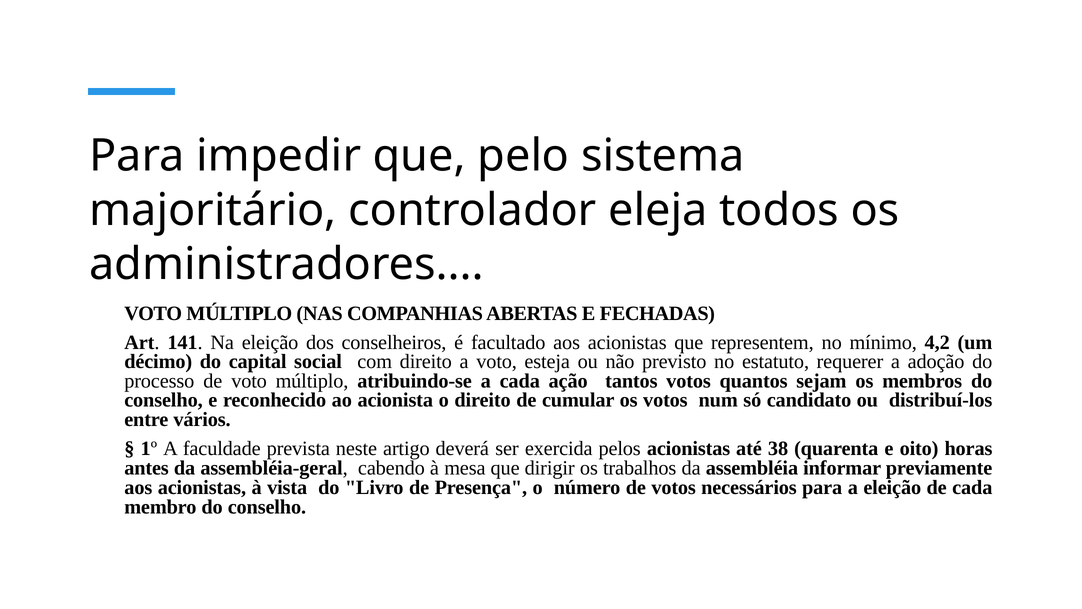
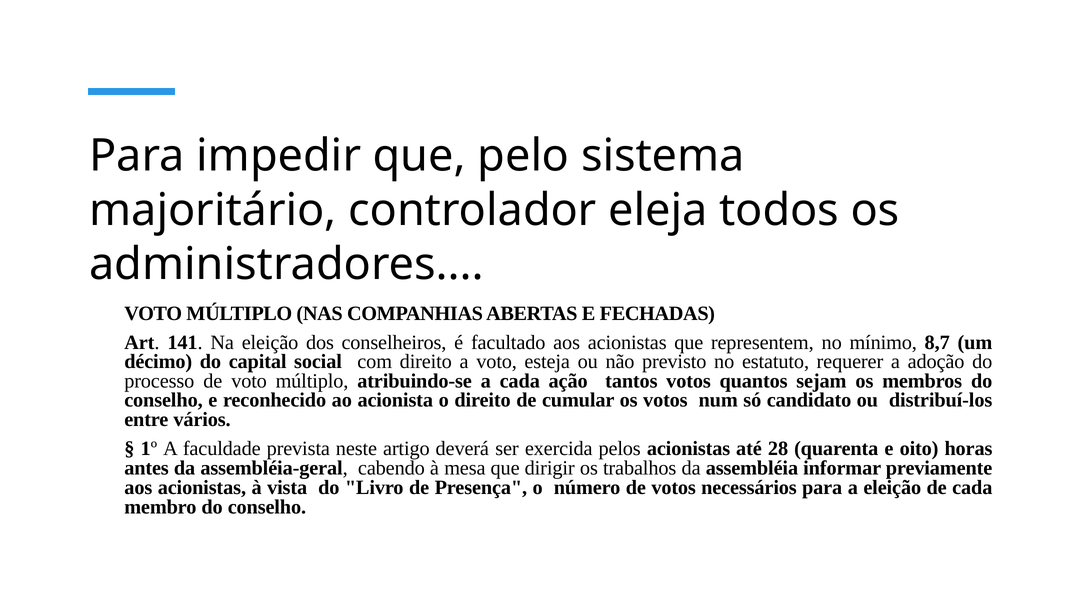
4,2: 4,2 -> 8,7 (937, 342)
38: 38 -> 28 (778, 448)
